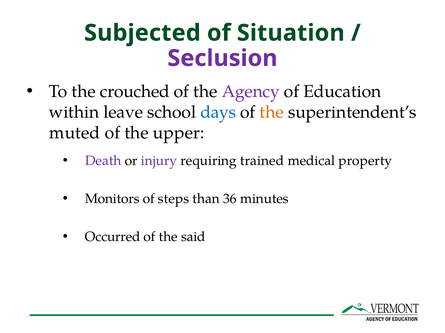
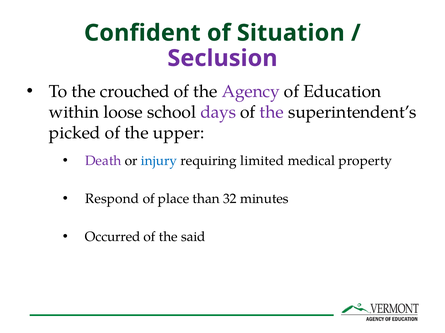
Subjected: Subjected -> Confident (142, 33)
leave: leave -> loose (123, 112)
days colour: blue -> purple (218, 112)
the colour: orange -> purple (272, 112)
muted: muted -> picked (75, 133)
injury colour: purple -> blue (159, 161)
trained: trained -> limited (262, 161)
Monitors: Monitors -> Respond (112, 199)
steps: steps -> place (174, 199)
36: 36 -> 32 (230, 199)
